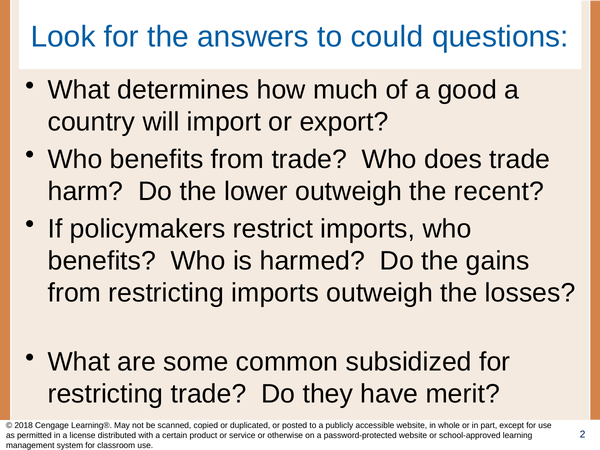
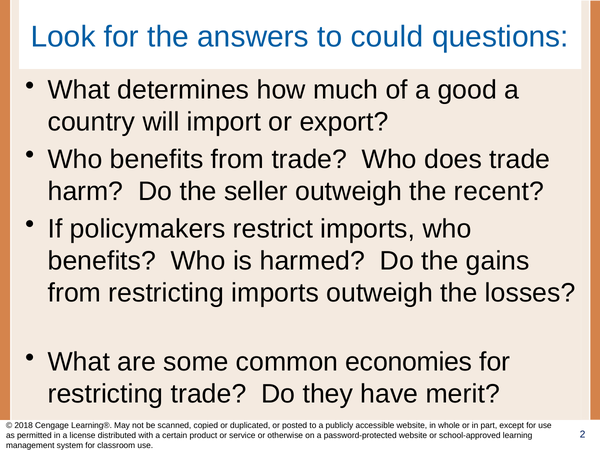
lower: lower -> seller (256, 191)
subsidized: subsidized -> economies (409, 362)
